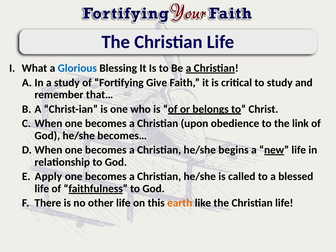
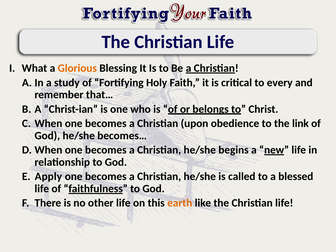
Glorious colour: blue -> orange (77, 68)
Give: Give -> Holy (157, 83)
to study: study -> every (280, 83)
